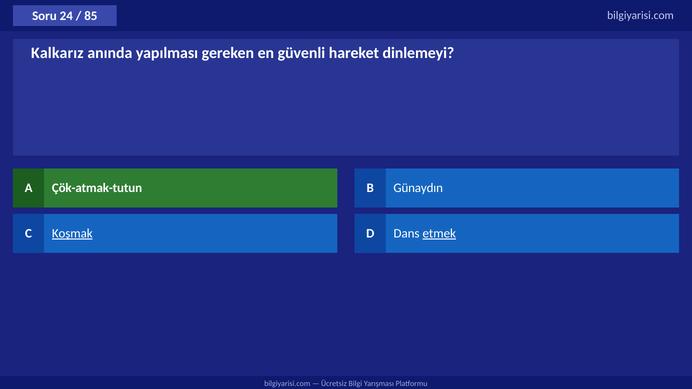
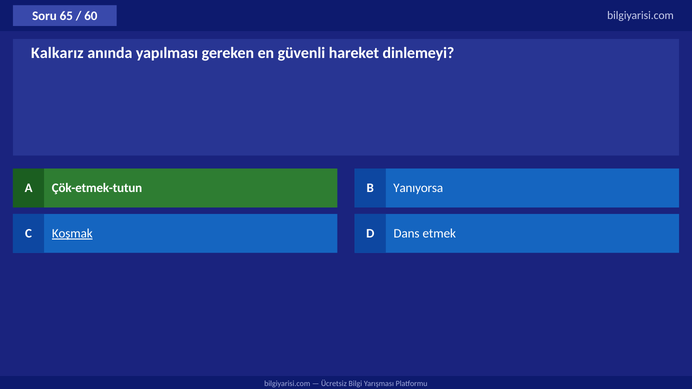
24: 24 -> 65 (66, 16)
85: 85 -> 60 (91, 16)
Çök-atmak-tutun: Çök-atmak-tutun -> Çök-etmek-tutun (97, 188)
Günaydın: Günaydın -> Yanıyorsa (418, 188)
etmek underline: present -> none (439, 234)
